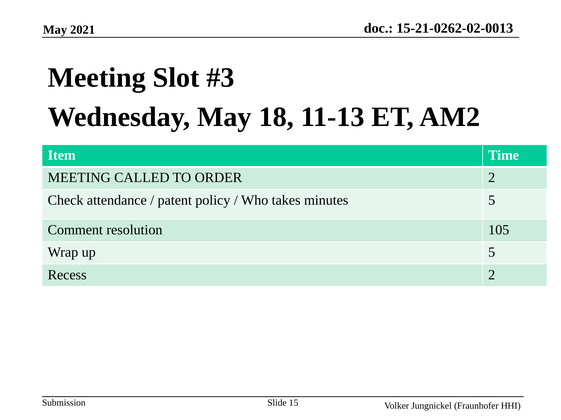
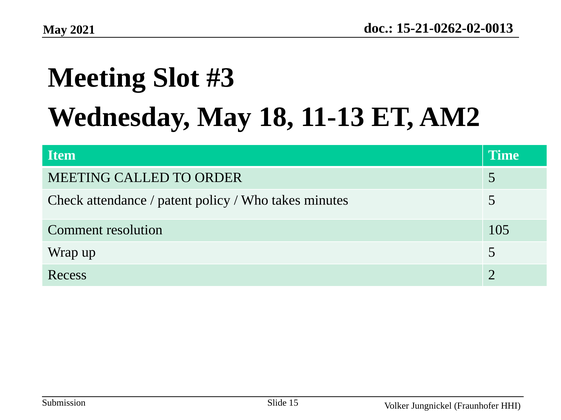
ORDER 2: 2 -> 5 (492, 178)
